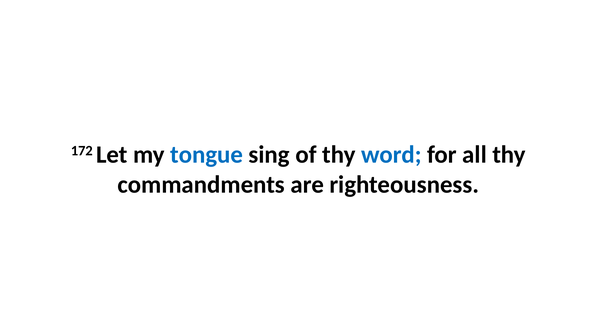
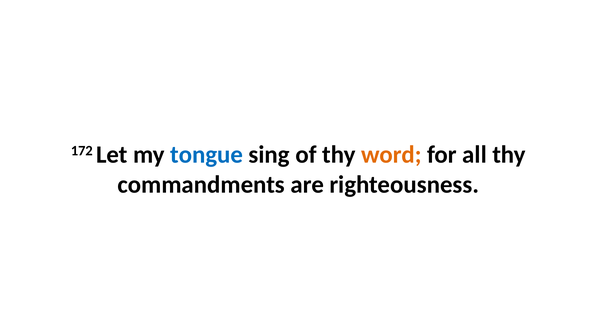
word colour: blue -> orange (391, 155)
